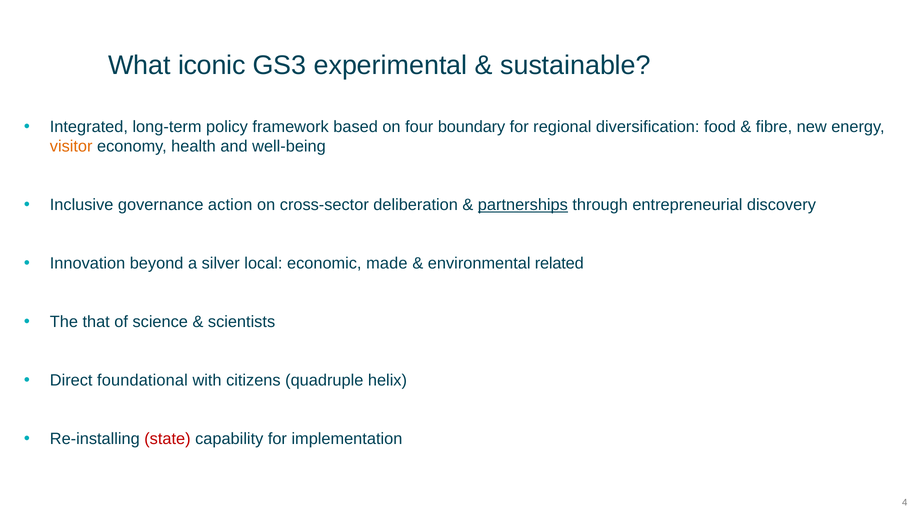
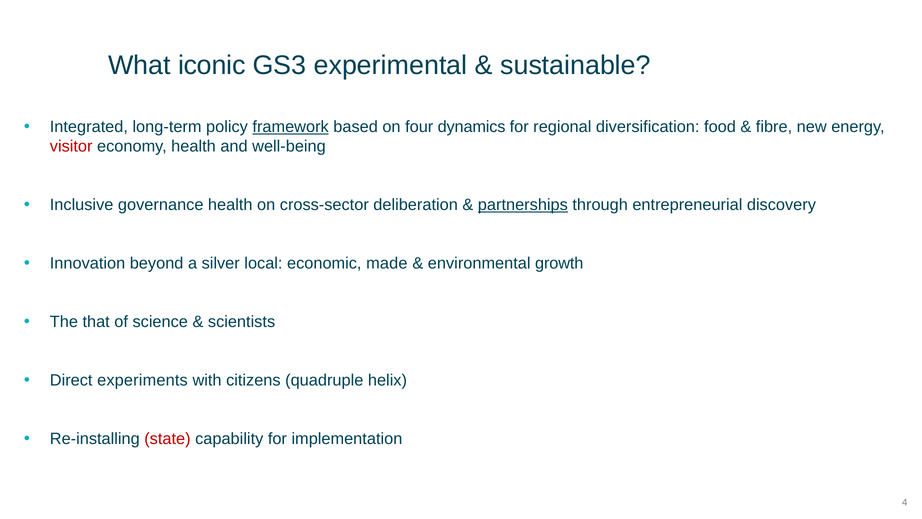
framework underline: none -> present (291, 127)
boundary: boundary -> dynamics (472, 127)
visitor colour: orange -> red (71, 146)
governance action: action -> health (230, 205)
related: related -> growth (559, 263)
foundational: foundational -> experiments (142, 380)
